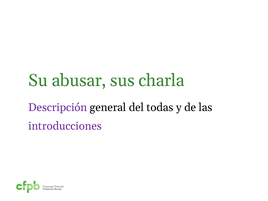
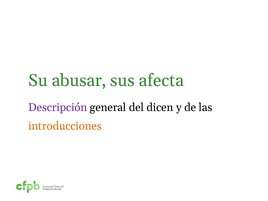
charla: charla -> afecta (161, 81)
todas: todas -> dicen (160, 107)
introducciones colour: purple -> orange (65, 126)
